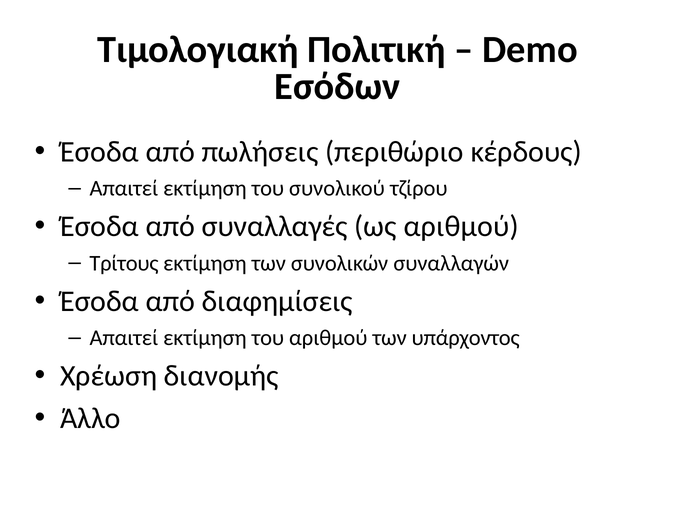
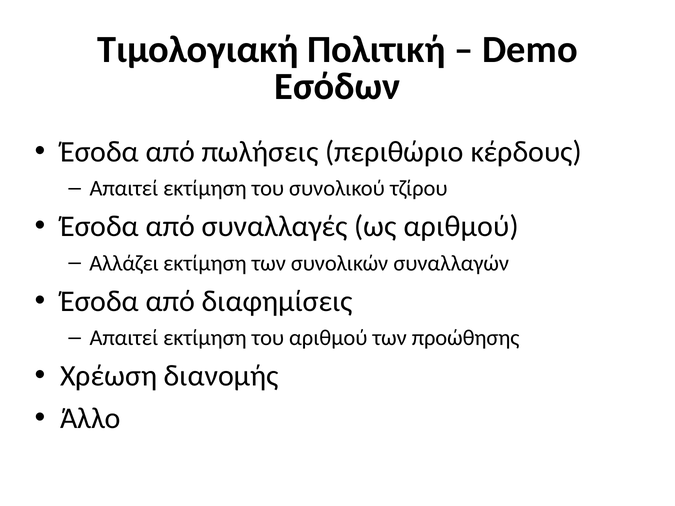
Τρίτους: Τρίτους -> Αλλάζει (124, 263)
υπάρχοντος: υπάρχοντος -> προώθησης (466, 338)
